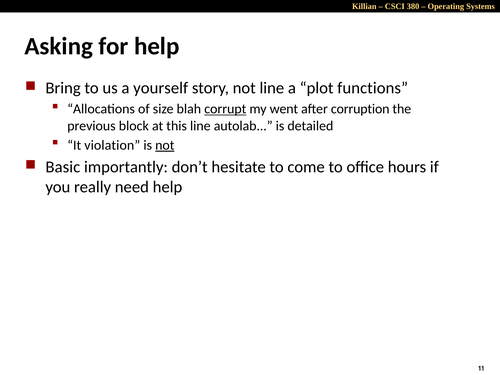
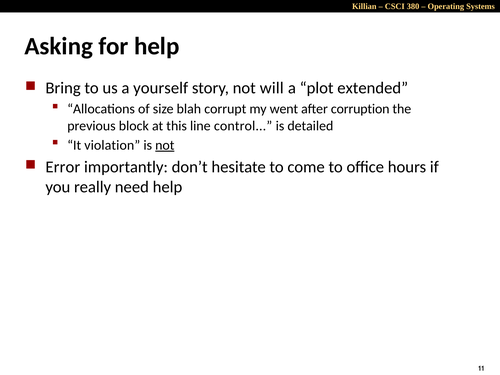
not line: line -> will (272, 88)
functions: functions -> extended (373, 88)
corrupt underline: present -> none (225, 109)
autolab: autolab -> control (243, 126)
Basic: Basic -> Error (63, 167)
